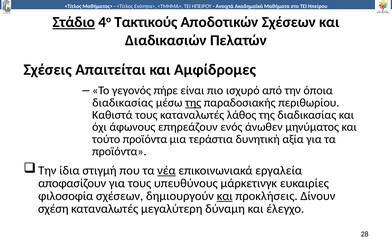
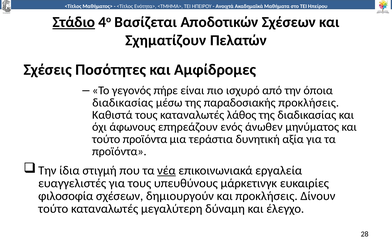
Τακτικούς: Τακτικούς -> Βασίζεται (146, 22)
Διαδικασιών: Διαδικασιών -> Σχηματίζουν (166, 40)
Απαιτείται: Απαιτείται -> Ποσότητες (111, 70)
της underline: present -> none (193, 103)
παραδοσιακής περιθωρίου: περιθωρίου -> προκλήσεις (309, 103)
αποφασίζουν: αποφασίζουν -> ευαγγελιστές (72, 183)
και underline: present -> none (225, 196)
σχέση: σχέση -> τούτο (53, 209)
